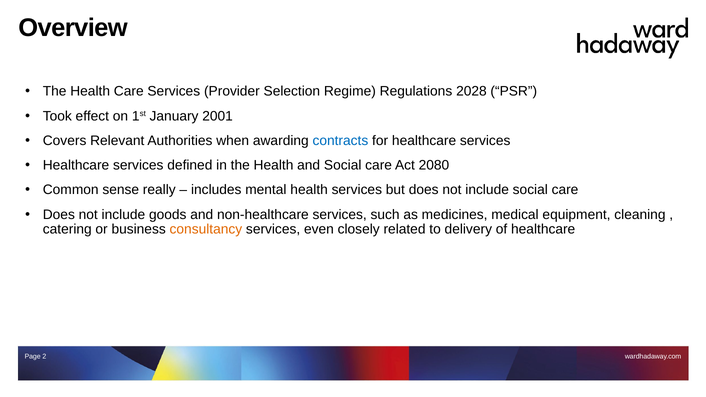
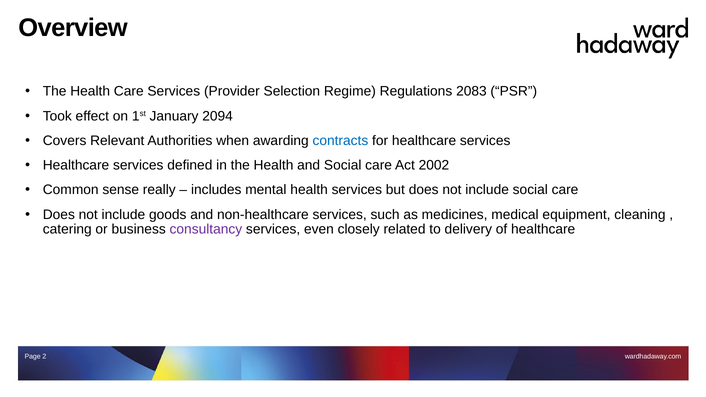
2028: 2028 -> 2083 (471, 91)
2001: 2001 -> 2094 (218, 116)
2080: 2080 -> 2002 (434, 165)
consultancy colour: orange -> purple (206, 230)
